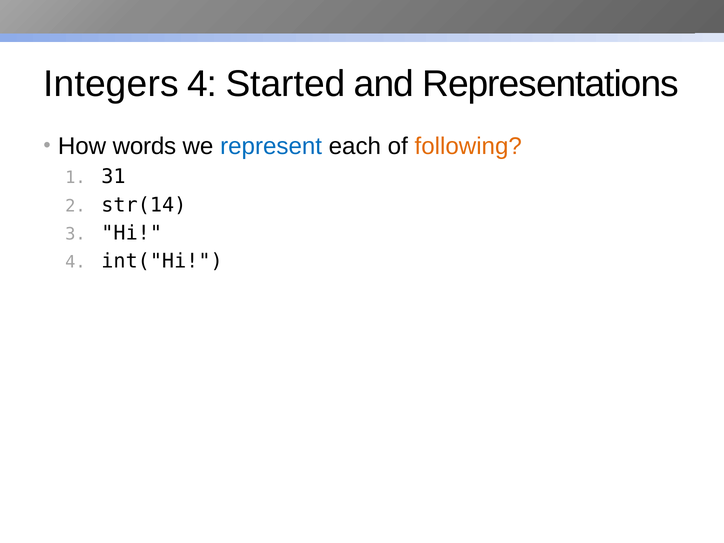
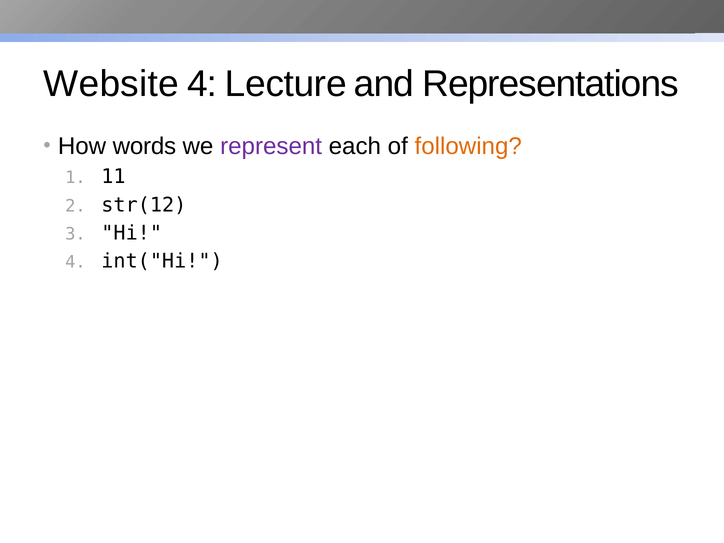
Integers: Integers -> Website (111, 84)
Started: Started -> Lecture (286, 84)
represent colour: blue -> purple (271, 146)
31: 31 -> 11 (113, 177)
str(14: str(14 -> str(12 (144, 205)
